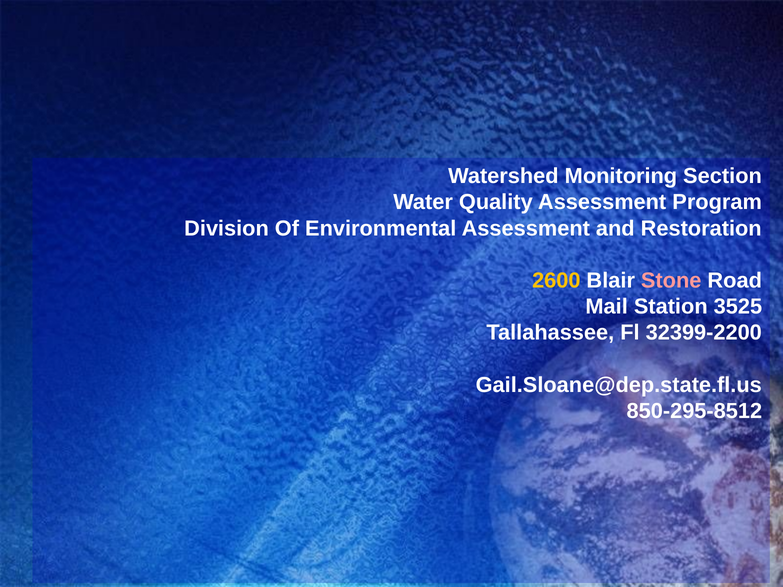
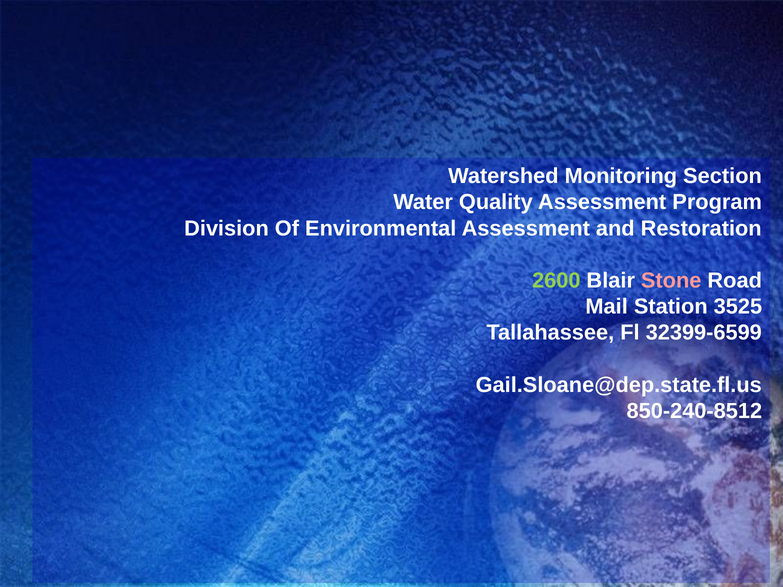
2600 colour: yellow -> light green (556, 281)
32399-2200: 32399-2200 -> 32399-6599 (704, 333)
850-295-8512: 850-295-8512 -> 850-240-8512 (694, 411)
